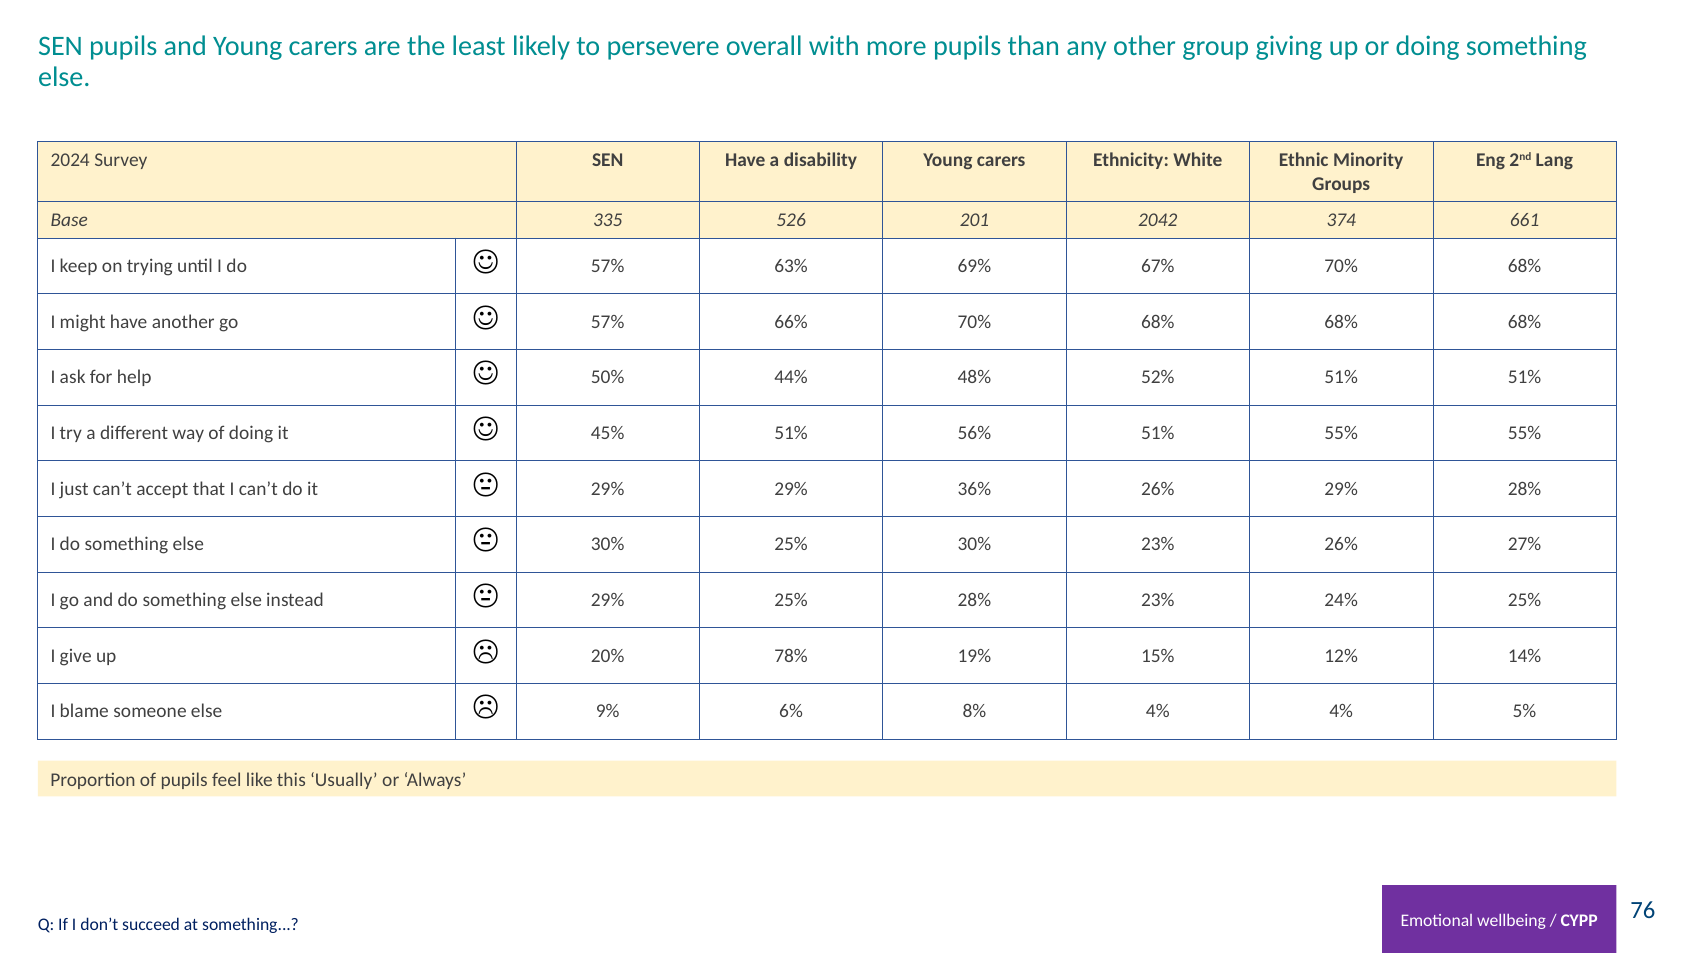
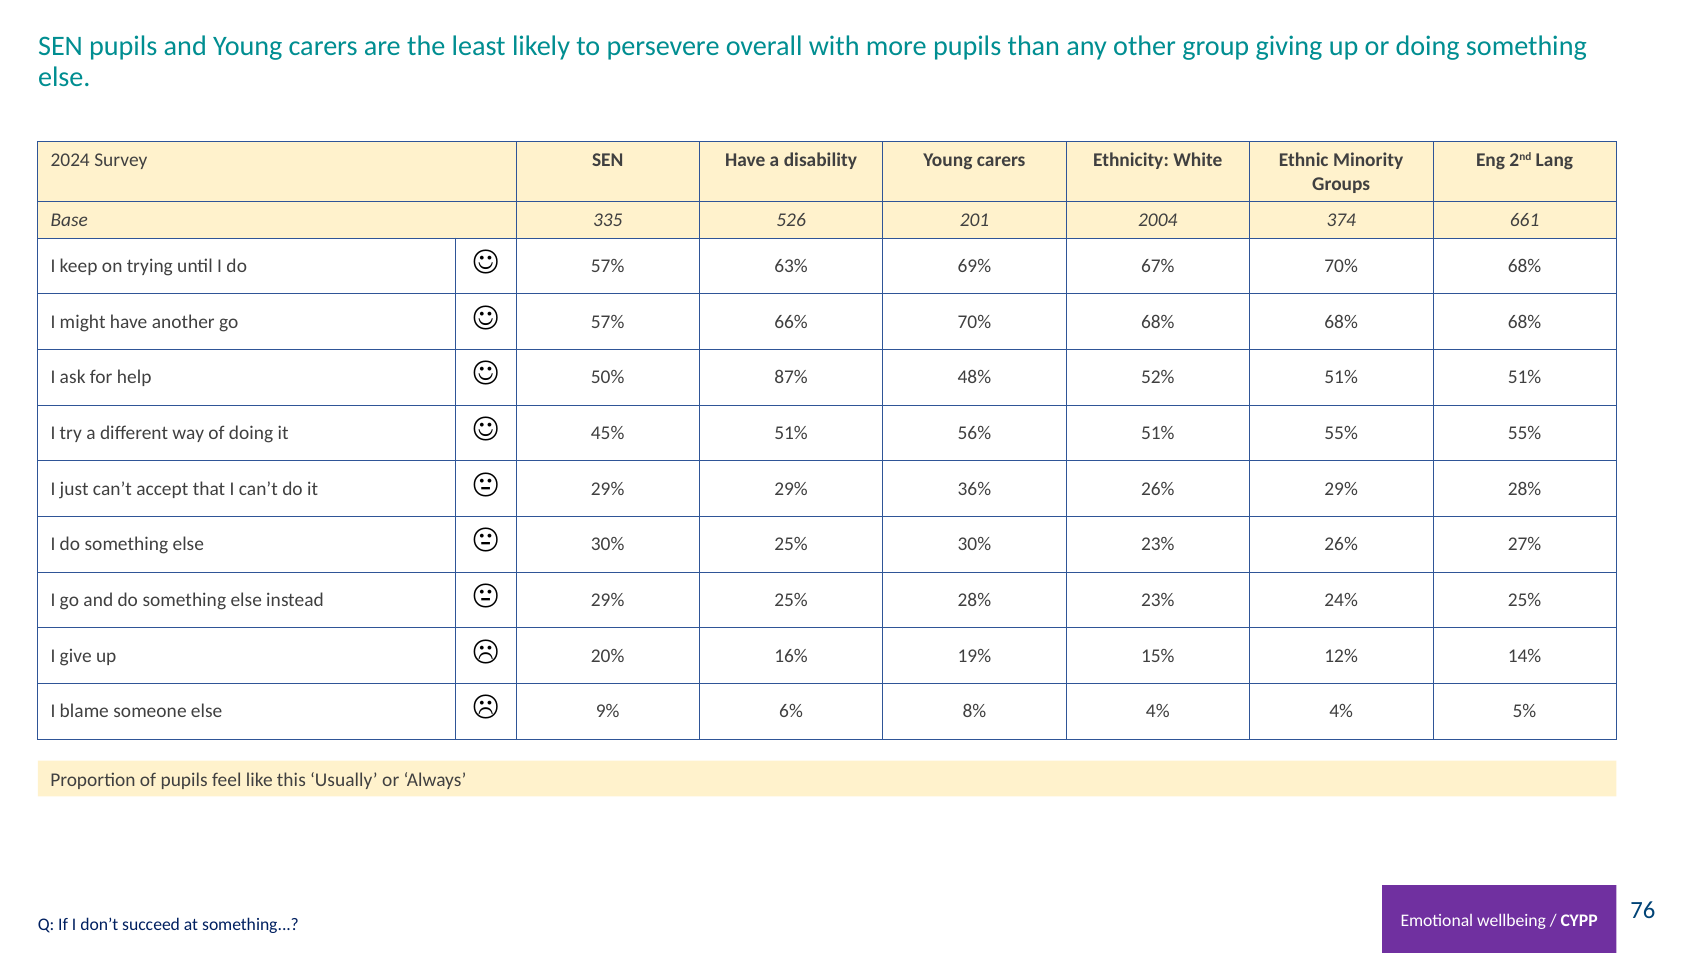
2042: 2042 -> 2004 (1158, 220)
44%: 44% -> 87% (791, 377)
78%: 78% -> 16% (791, 656)
